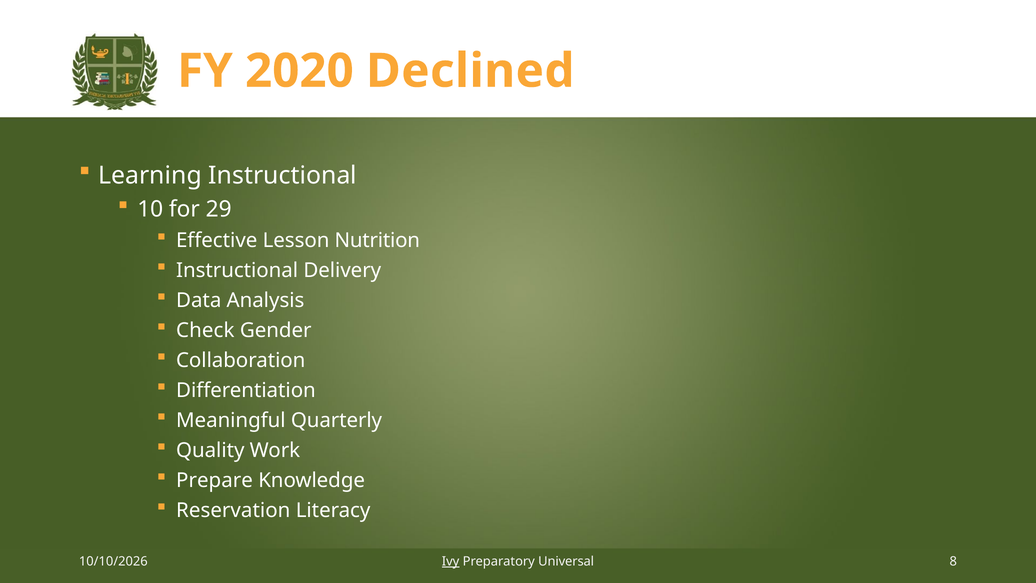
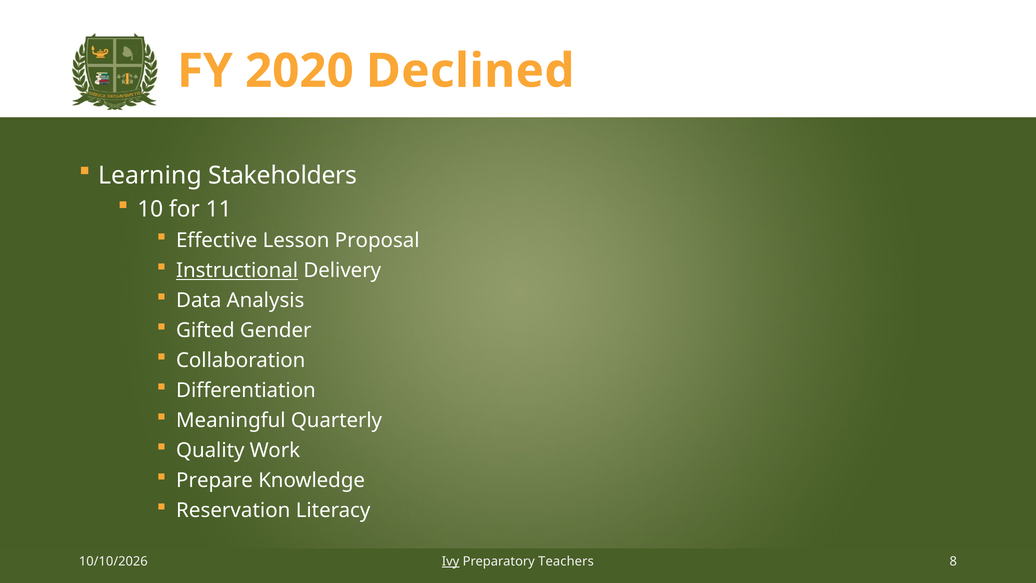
Learning Instructional: Instructional -> Stakeholders (283, 176)
29: 29 -> 11 (219, 209)
Nutrition: Nutrition -> Proposal (377, 240)
Instructional underline: none -> present (237, 270)
Check: Check -> Gifted (205, 330)
Universal: Universal -> Teachers (566, 561)
